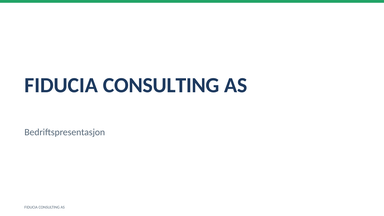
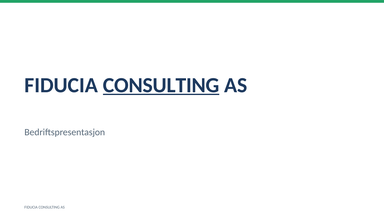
CONSULTING underline: none -> present (161, 85)
